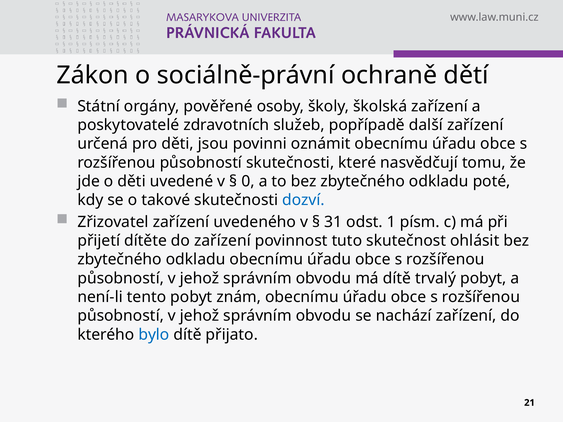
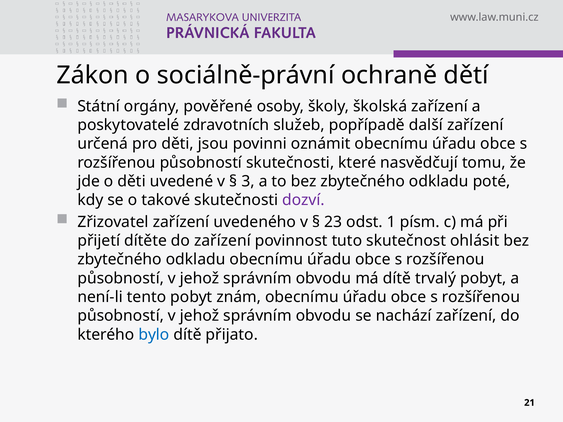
0: 0 -> 3 (248, 181)
dozví colour: blue -> purple (304, 200)
31: 31 -> 23 (333, 222)
